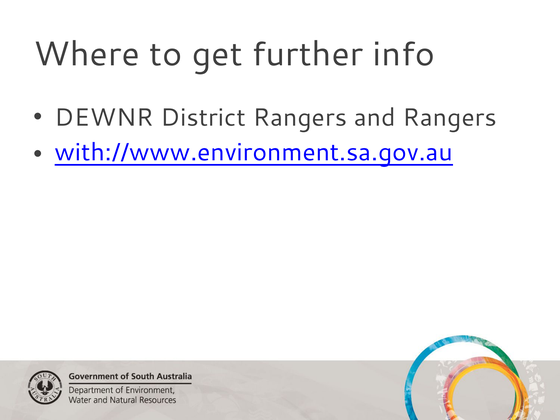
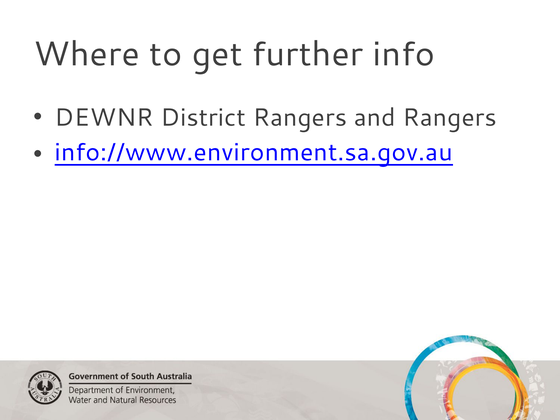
with://www.environment.sa.gov.au: with://www.environment.sa.gov.au -> info://www.environment.sa.gov.au (254, 152)
